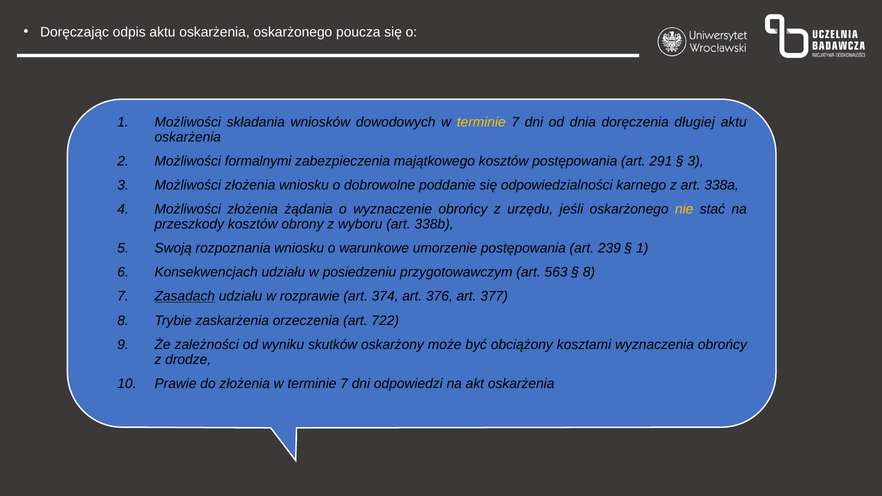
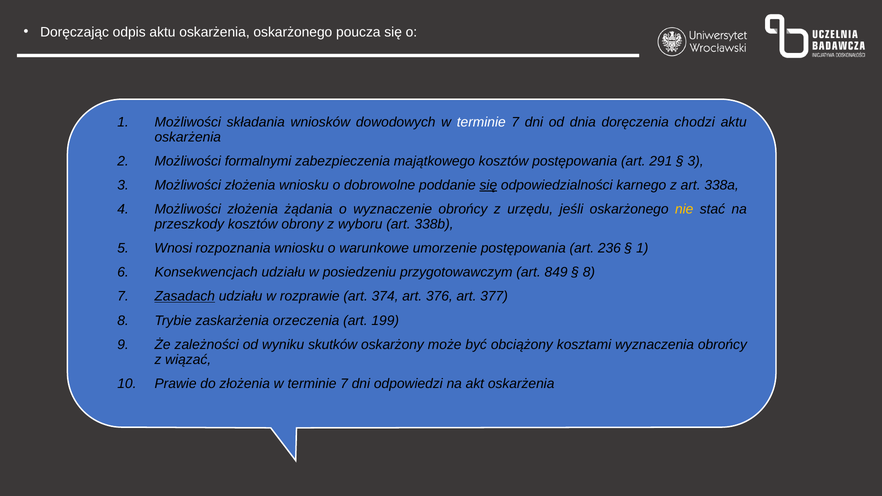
terminie colour: yellow -> white (481, 122)
długiej: długiej -> chodzi (695, 122)
się underline: none -> present (488, 185)
Swoją: Swoją -> Wnosi (173, 248)
239: 239 -> 236 (609, 248)
563: 563 -> 849 (556, 272)
722: 722 -> 199 (385, 321)
drodze: drodze -> wiązać (188, 360)
